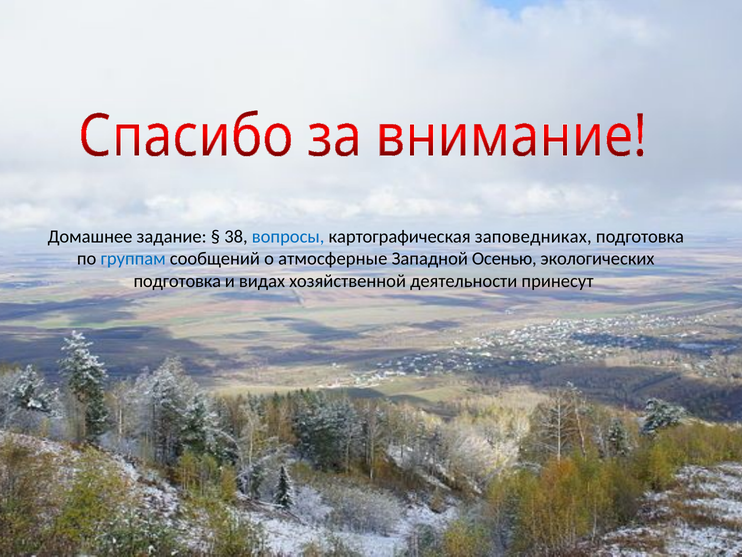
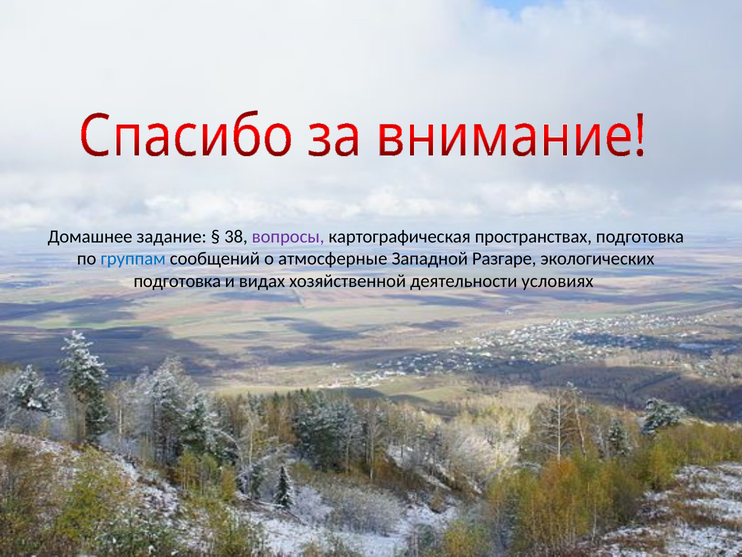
вопросы colour: blue -> purple (288, 236)
заповедниках: заповедниках -> пространствах (533, 236)
Осенью: Осенью -> Разгаре (504, 259)
принесут: принесут -> условиях (557, 281)
